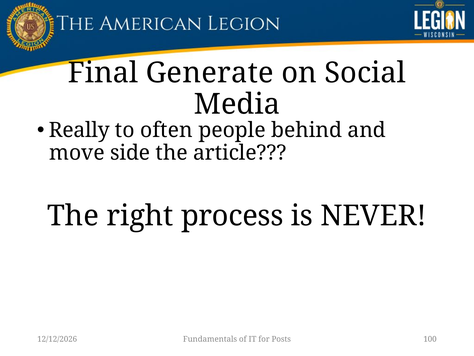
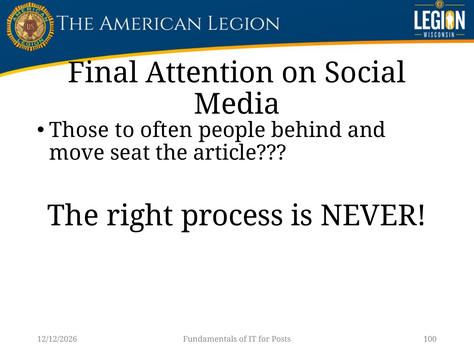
Generate: Generate -> Attention (210, 73)
Really: Really -> Those (79, 130)
side: side -> seat (130, 153)
